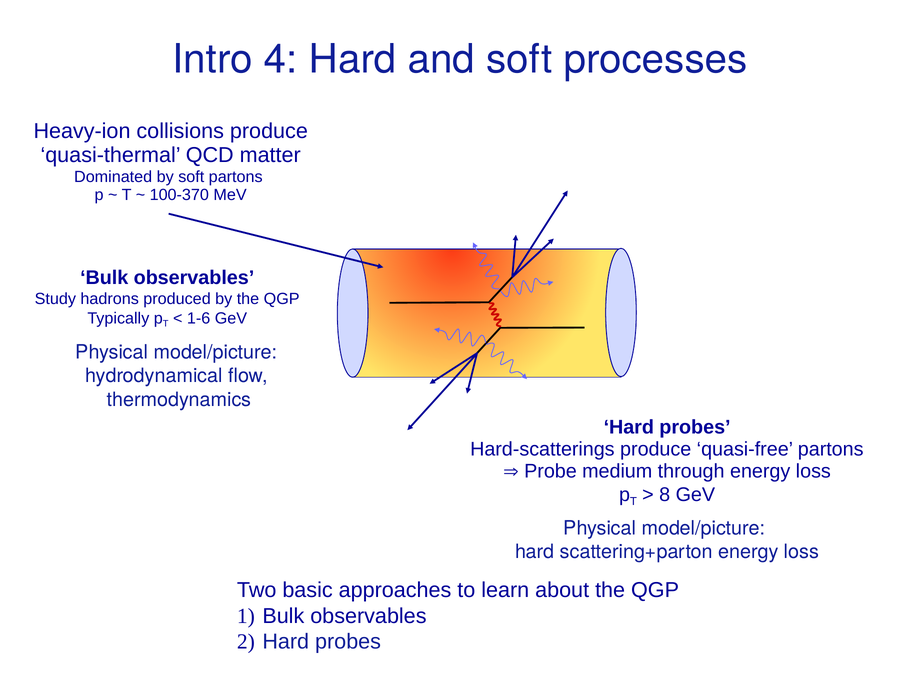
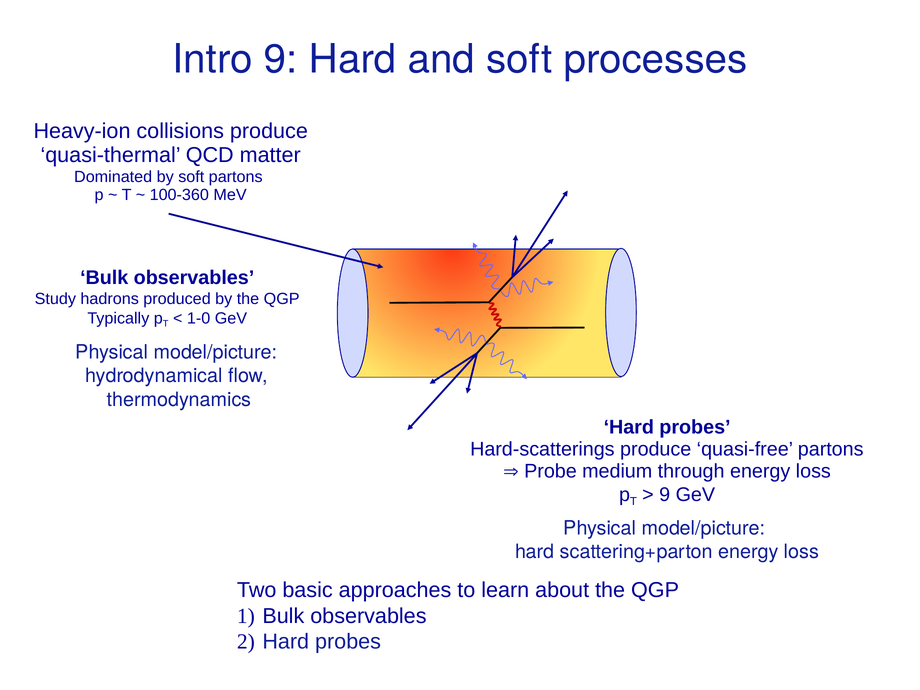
Intro 4: 4 -> 9 (281, 60)
100-370: 100-370 -> 100-360 (179, 195)
1-6: 1-6 -> 1-0 (199, 318)
8: 8 -> 9 (665, 495)
